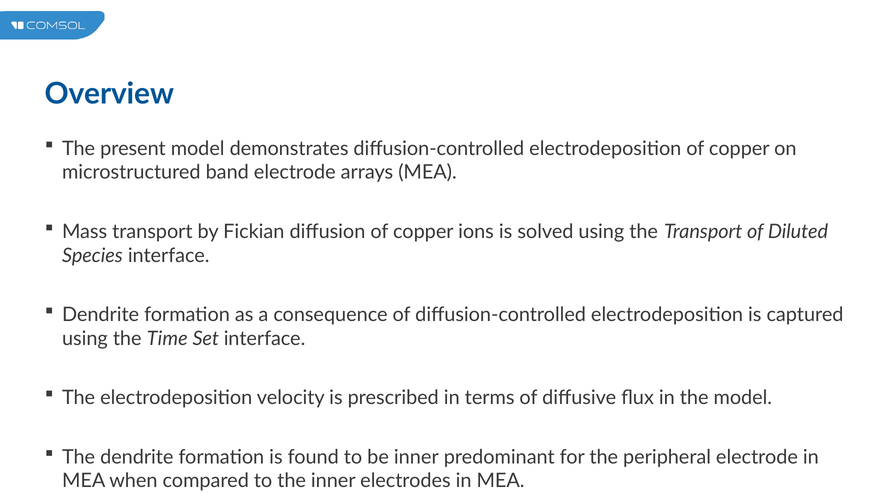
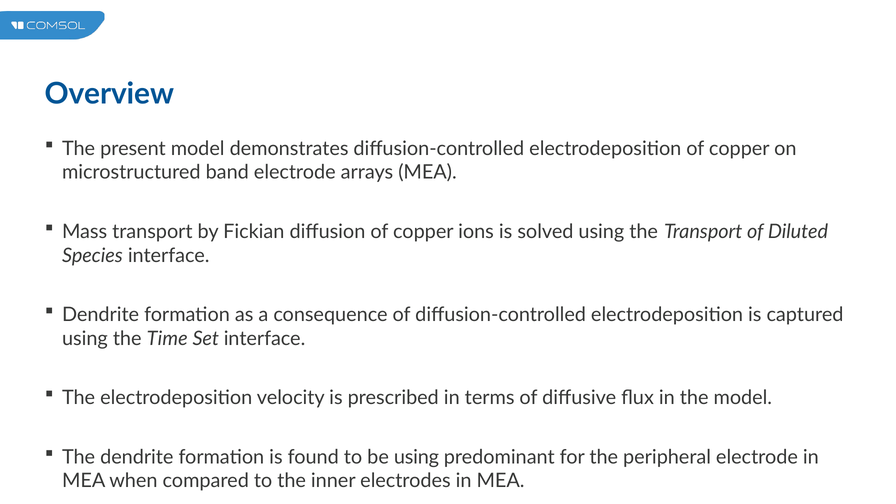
be inner: inner -> using (416, 457)
